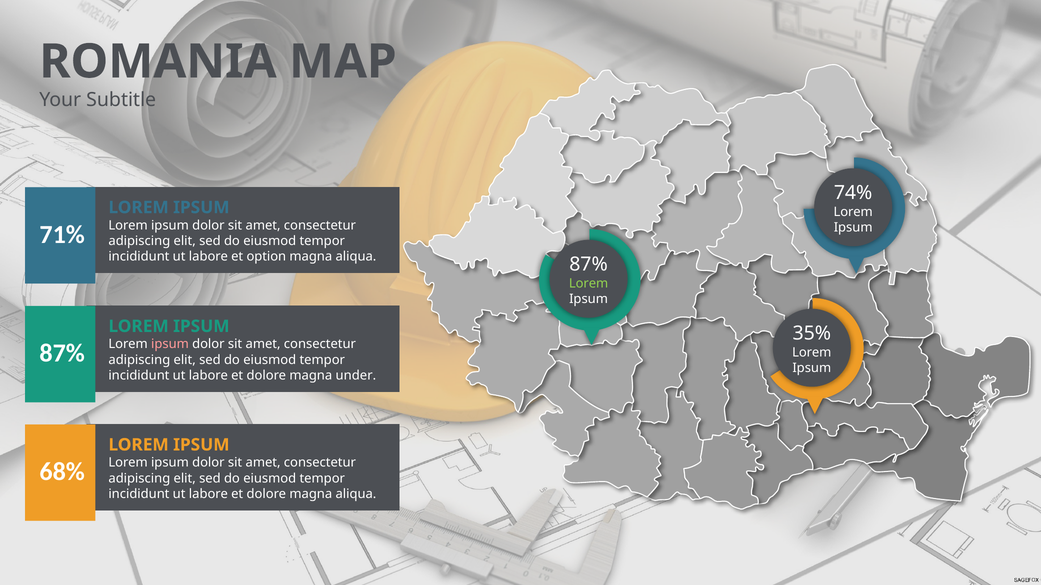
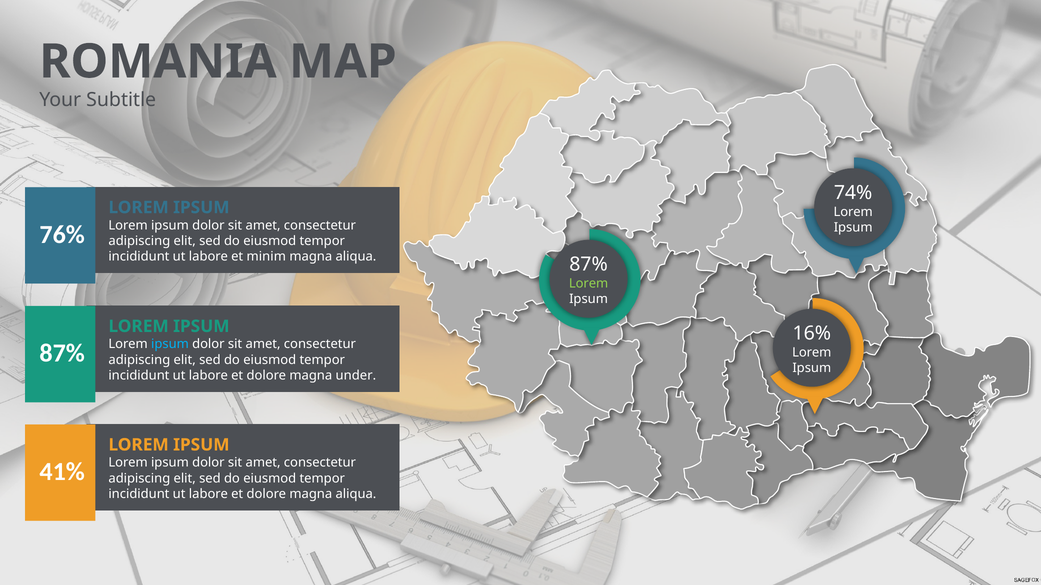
71%: 71% -> 76% (62, 235)
option: option -> minim (266, 257)
35%: 35% -> 16% (812, 334)
ipsum colour: pink -> light blue (170, 344)
68%: 68% -> 41% (62, 472)
